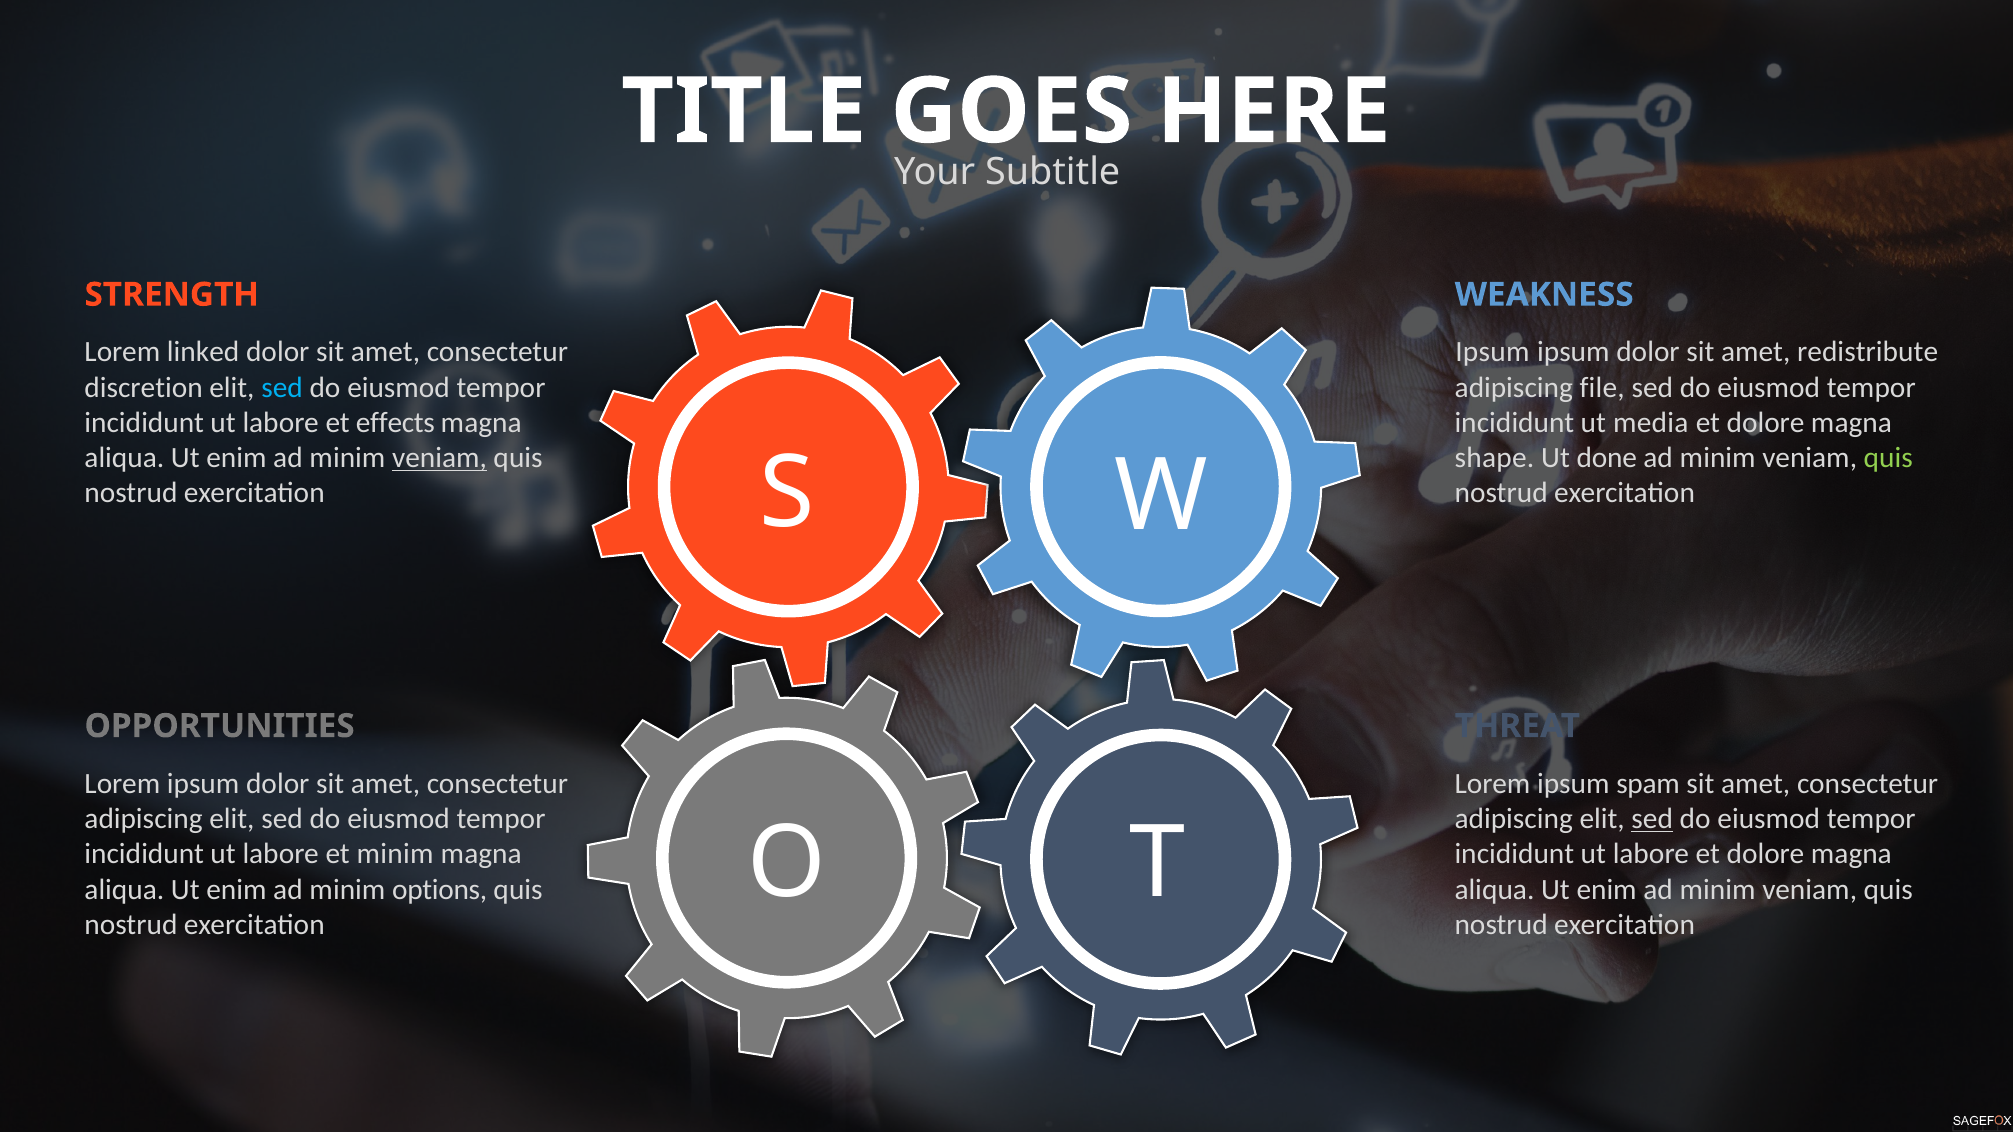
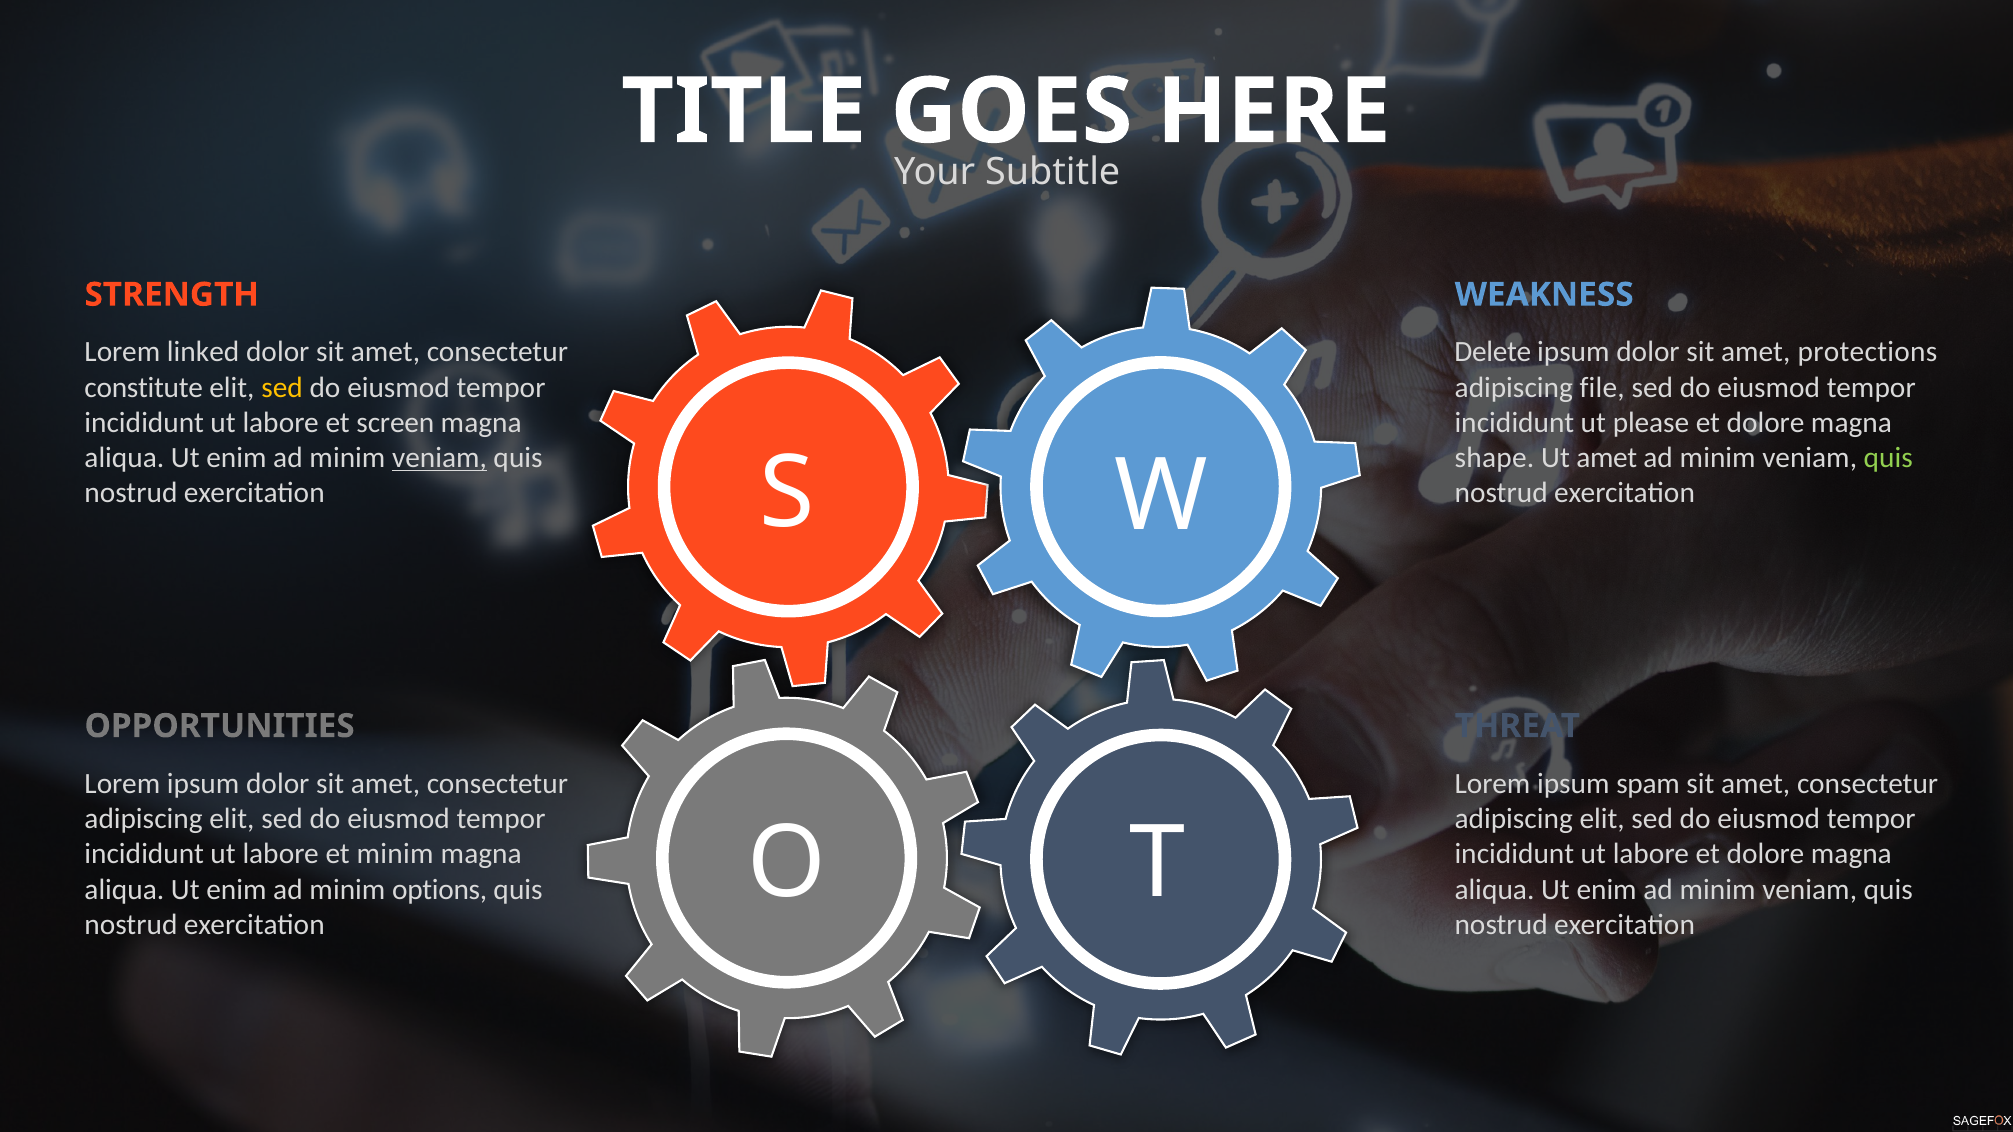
Ipsum: Ipsum -> Delete (1493, 352)
redistribute: redistribute -> protections (1867, 352)
discretion: discretion -> constitute (144, 388)
sed colour: light blue -> yellow (282, 388)
effects: effects -> screen (395, 423)
media: media -> please (1651, 423)
Ut done: done -> amet (1607, 458)
sed underline: present -> none (1652, 819)
